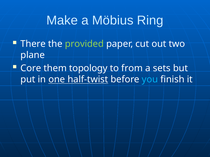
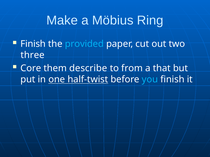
There: There -> Finish (33, 44)
provided colour: light green -> light blue (84, 44)
plane: plane -> three (33, 55)
topology: topology -> describe (88, 68)
sets: sets -> that (162, 68)
